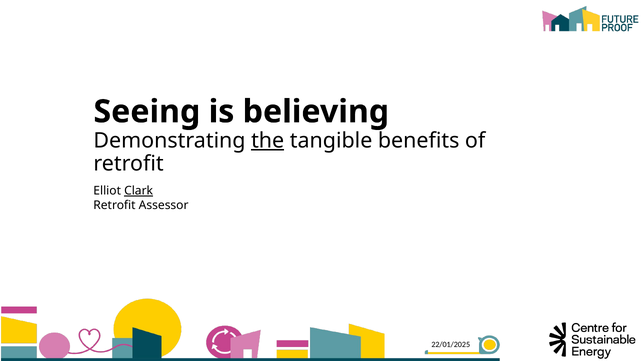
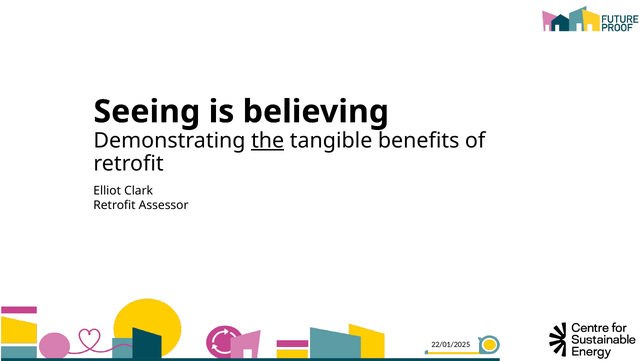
Clark underline: present -> none (139, 191)
